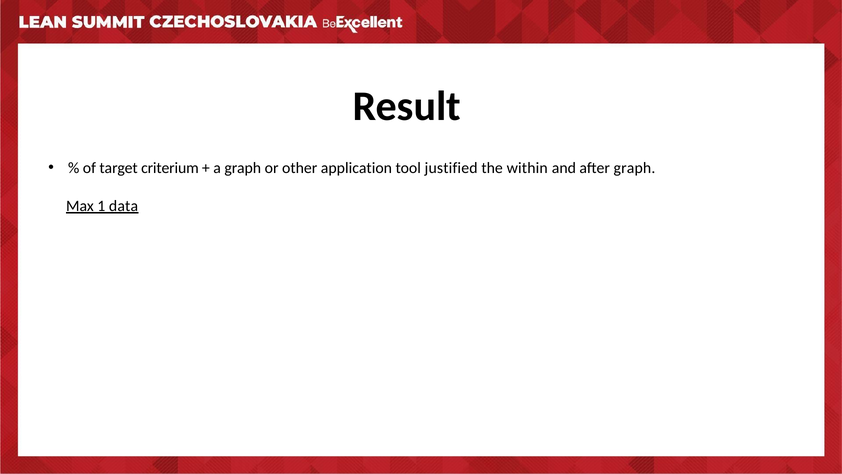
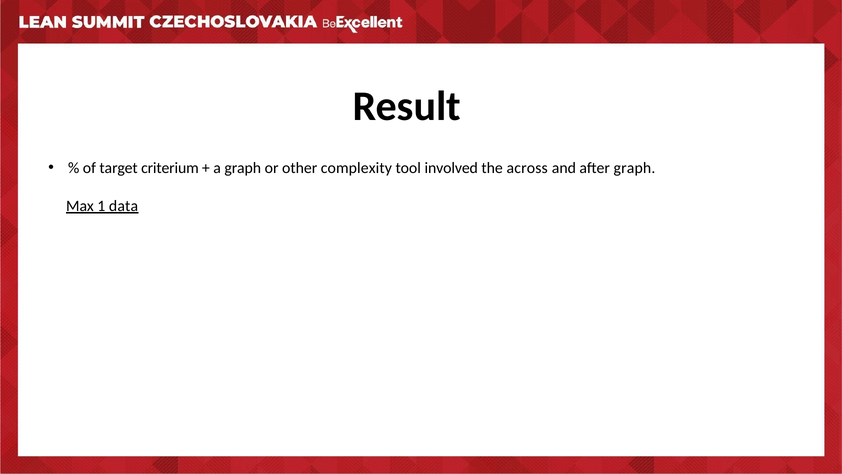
application: application -> complexity (356, 168)
justified: justified -> involved (451, 168)
within: within -> across (527, 168)
